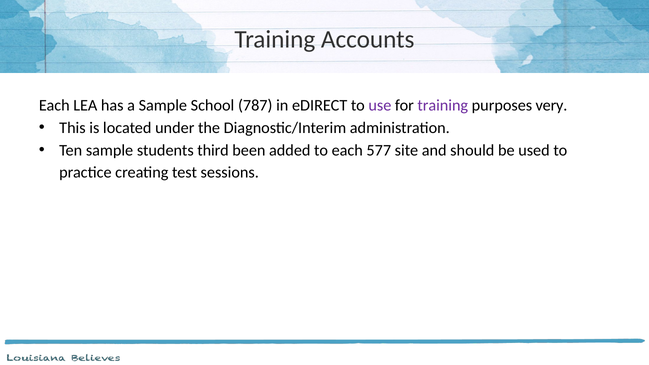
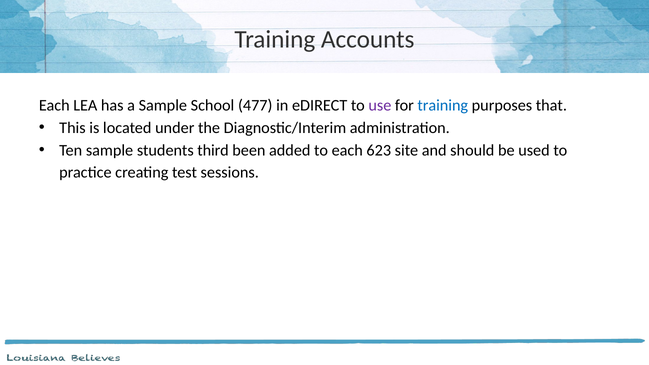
787: 787 -> 477 (255, 105)
training colour: purple -> blue (443, 105)
very: very -> that (551, 105)
577: 577 -> 623 (379, 150)
